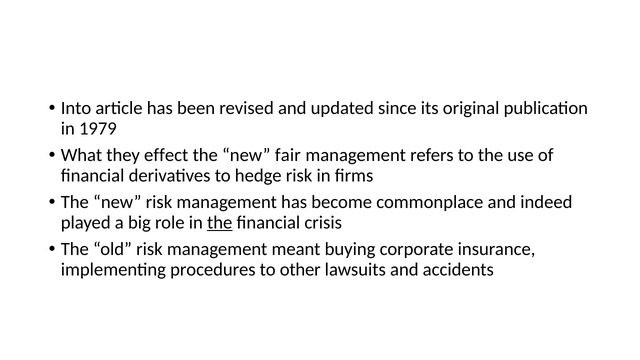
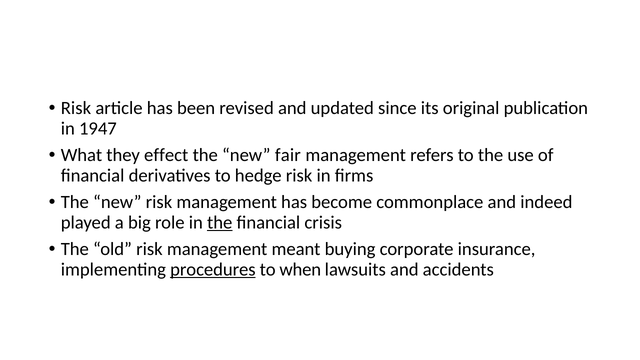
Into: Into -> Risk (76, 108)
1979: 1979 -> 1947 (98, 128)
procedures underline: none -> present (213, 269)
other: other -> when (300, 269)
